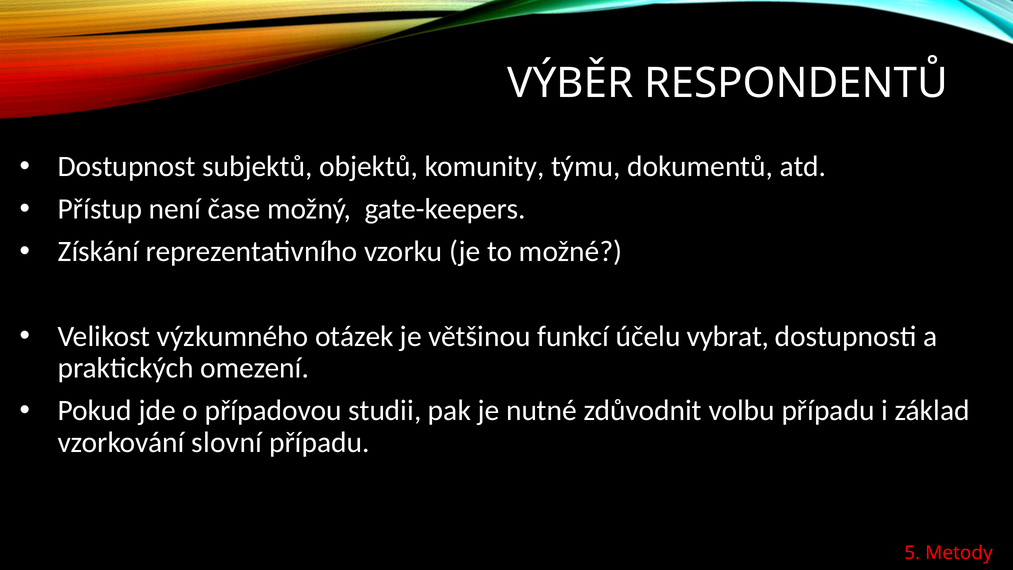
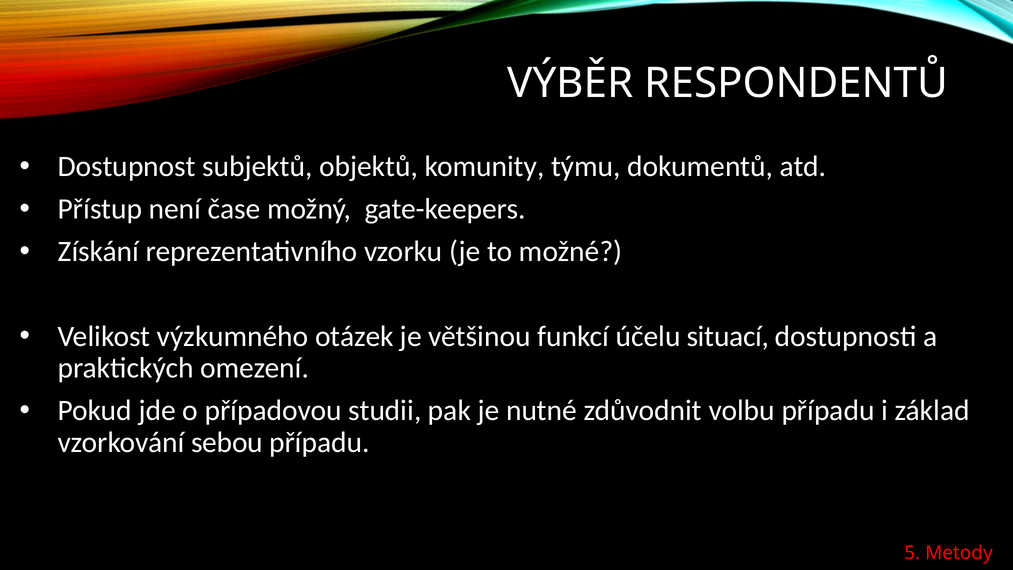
vybrat: vybrat -> situací (728, 336)
slovní: slovní -> sebou (227, 442)
